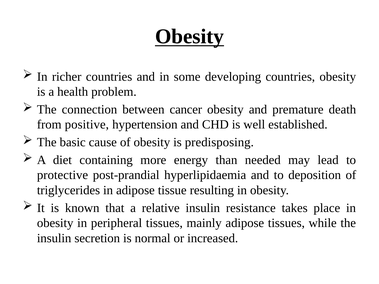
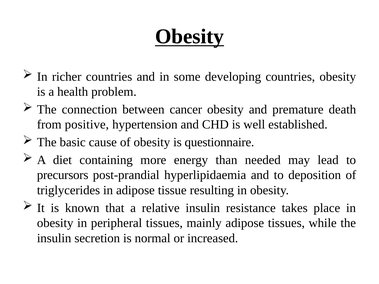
predisposing: predisposing -> questionnaire (219, 142)
protective: protective -> precursors (63, 175)
